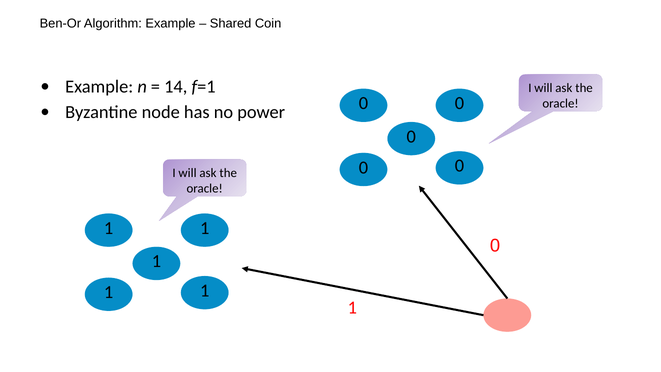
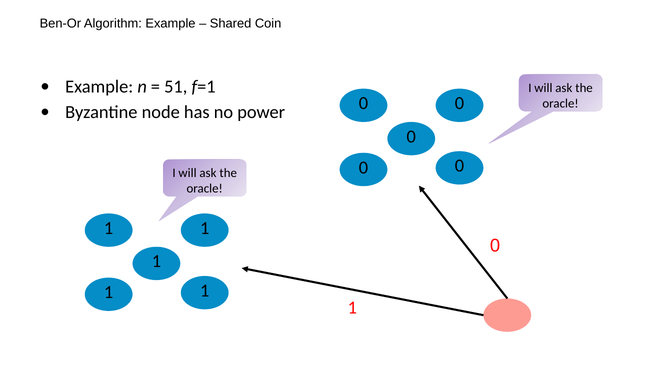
14: 14 -> 51 (176, 87)
